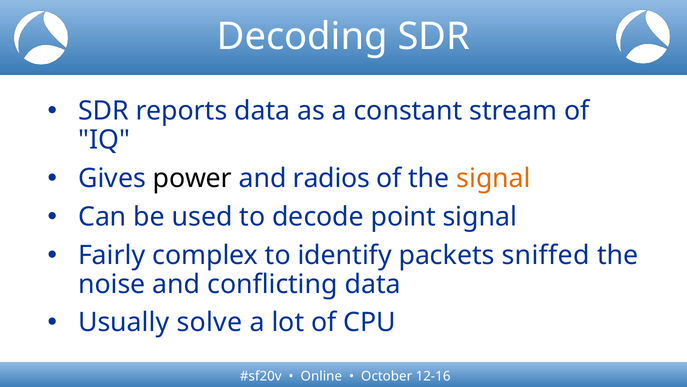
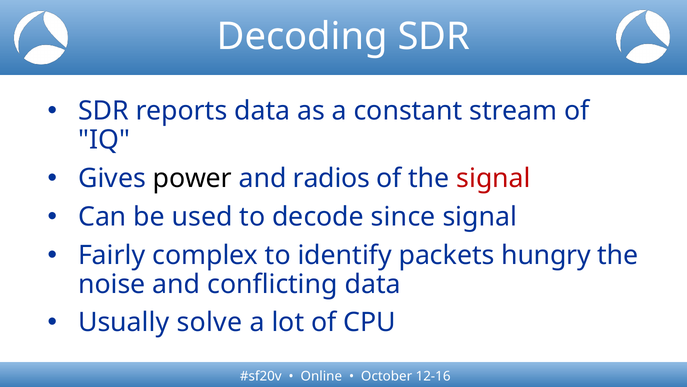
signal colour: orange -> red (494, 178)
point: point -> since (403, 217)
sniffed: sniffed -> hungry (546, 255)
